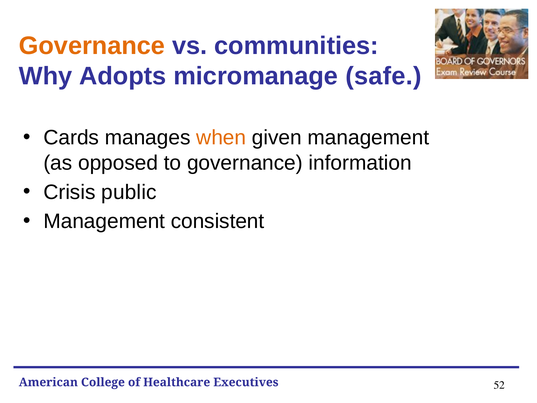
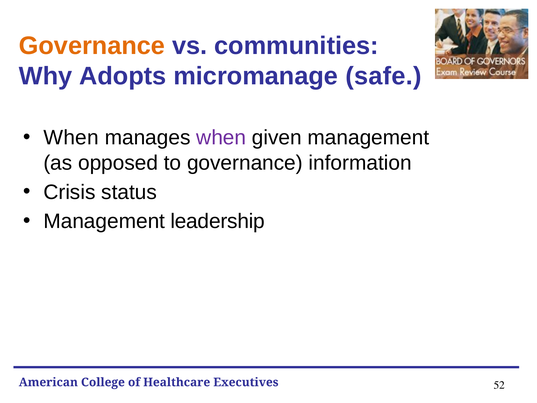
Cards: Cards -> When (71, 138)
when colour: orange -> purple (221, 138)
public: public -> status (129, 192)
consistent: consistent -> leadership (218, 221)
